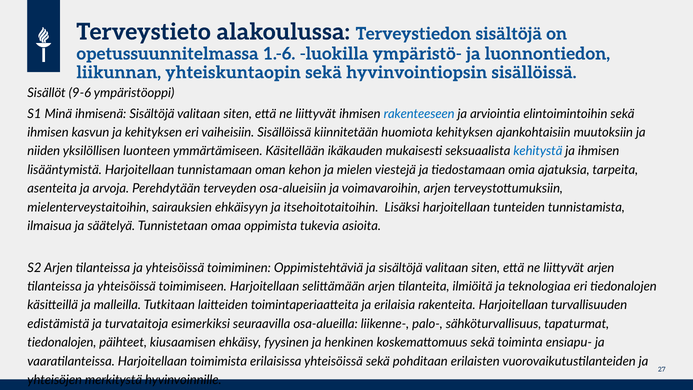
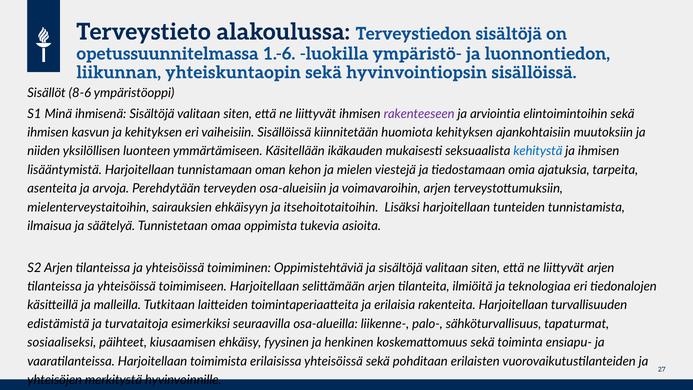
9-6: 9-6 -> 8-6 (80, 93)
rakenteeseen colour: blue -> purple (419, 114)
tiedonalojen: tiedonalojen -> sosiaaliseksi (62, 342)
